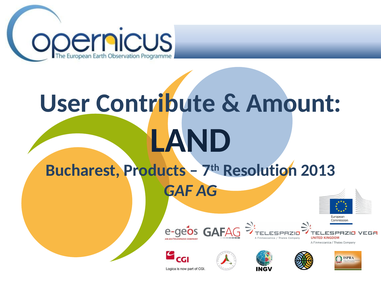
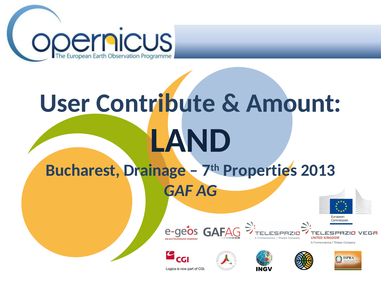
Products: Products -> Drainage (155, 171)
Resolution: Resolution -> Properties (260, 171)
